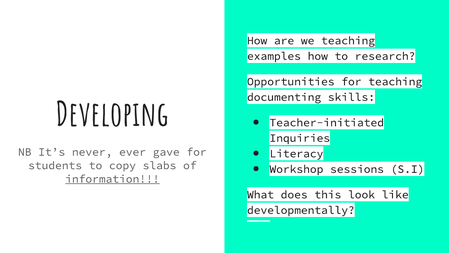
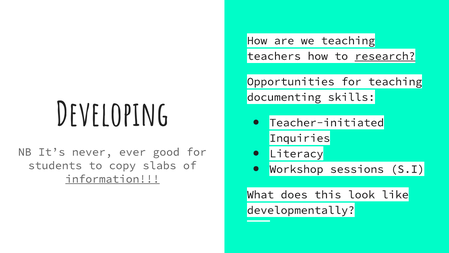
examples: examples -> teachers (274, 56)
research underline: none -> present (385, 56)
gave: gave -> good (166, 152)
